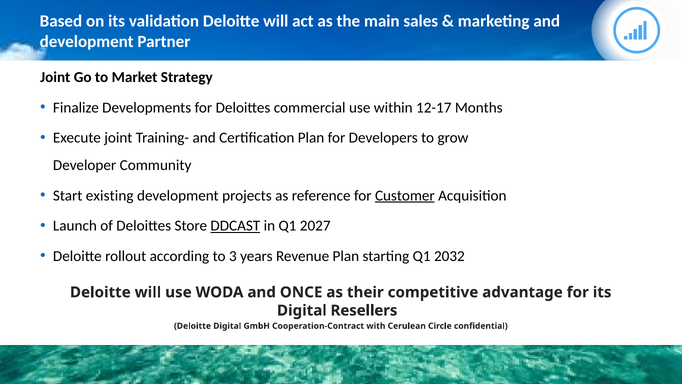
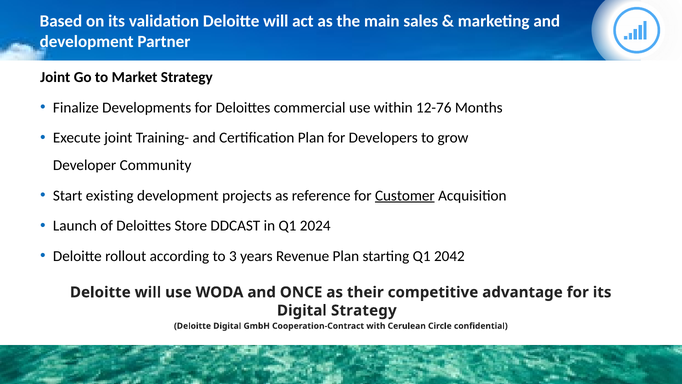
12-17: 12-17 -> 12-76 (434, 107)
DDCAST underline: present -> none (235, 226)
2027: 2027 -> 2024 (315, 226)
2032: 2032 -> 2042 (449, 256)
Digital Resellers: Resellers -> Strategy (364, 310)
